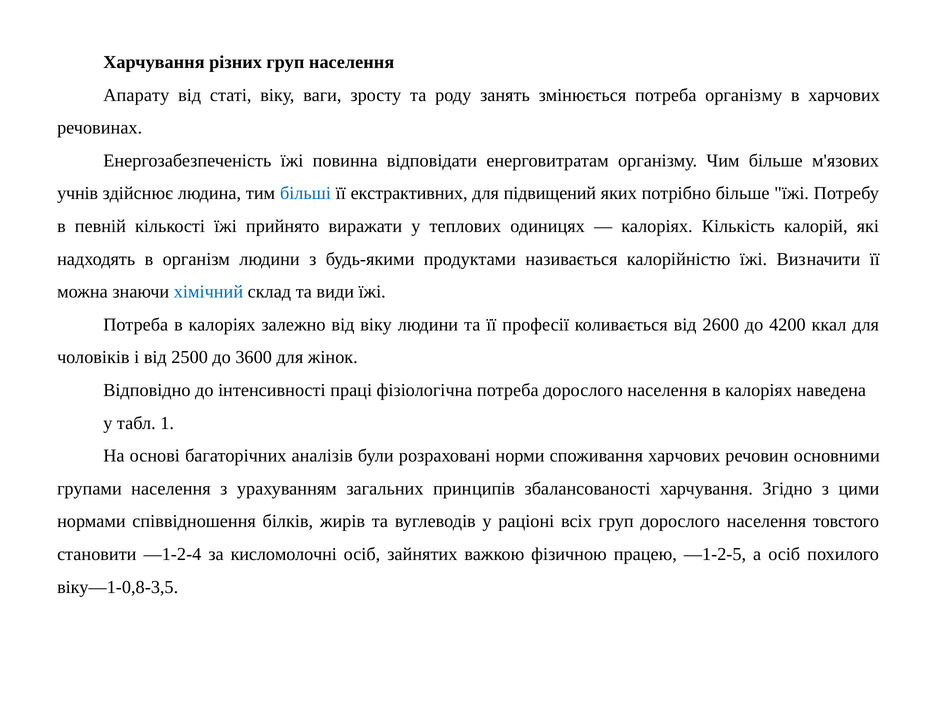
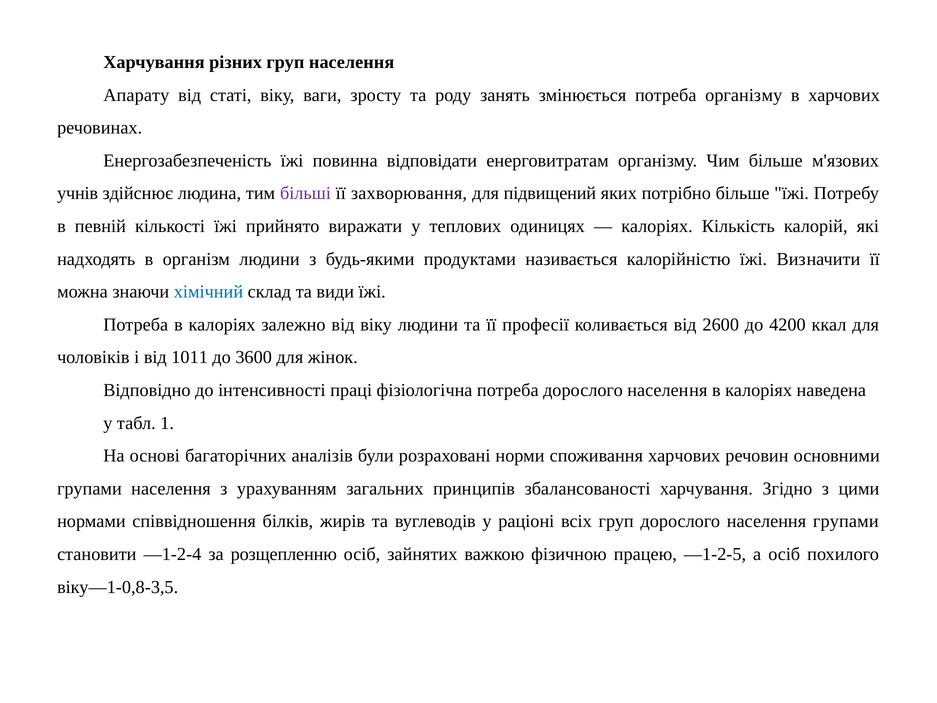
більші colour: blue -> purple (305, 193)
екстрактивних: екстрактивних -> захворювання (409, 193)
2500: 2500 -> 1011 (190, 357)
населення товстого: товстого -> групами (846, 521)
кисломолочні: кисломолочні -> розщепленню (284, 554)
